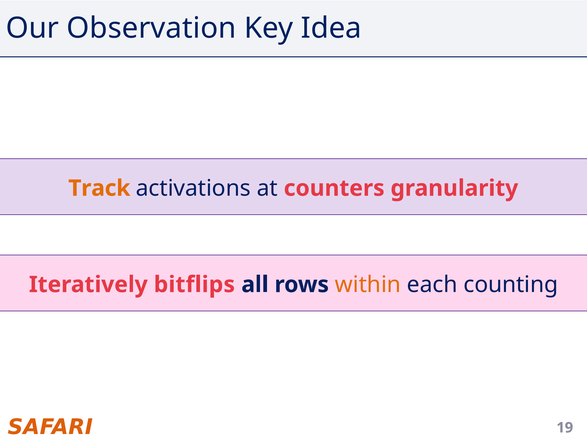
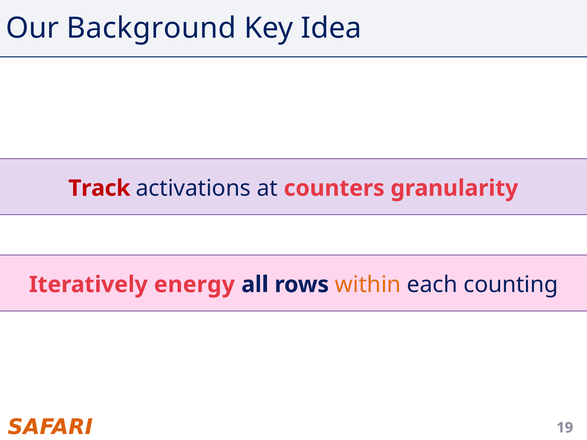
Observation: Observation -> Background (151, 28)
Track colour: orange -> red (99, 188)
bitflips: bitflips -> energy (194, 285)
